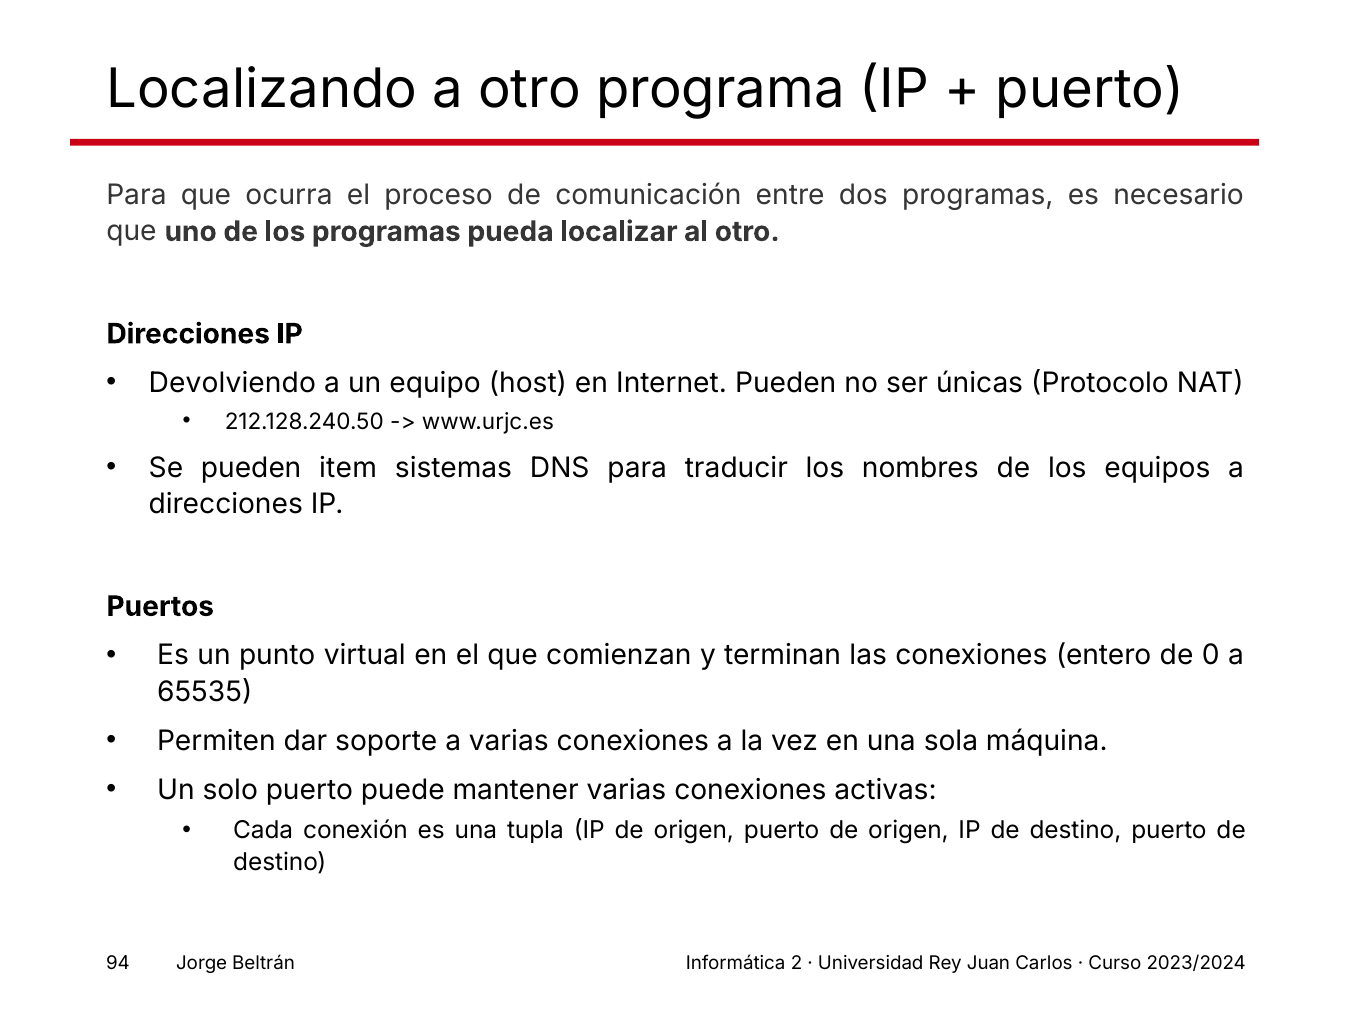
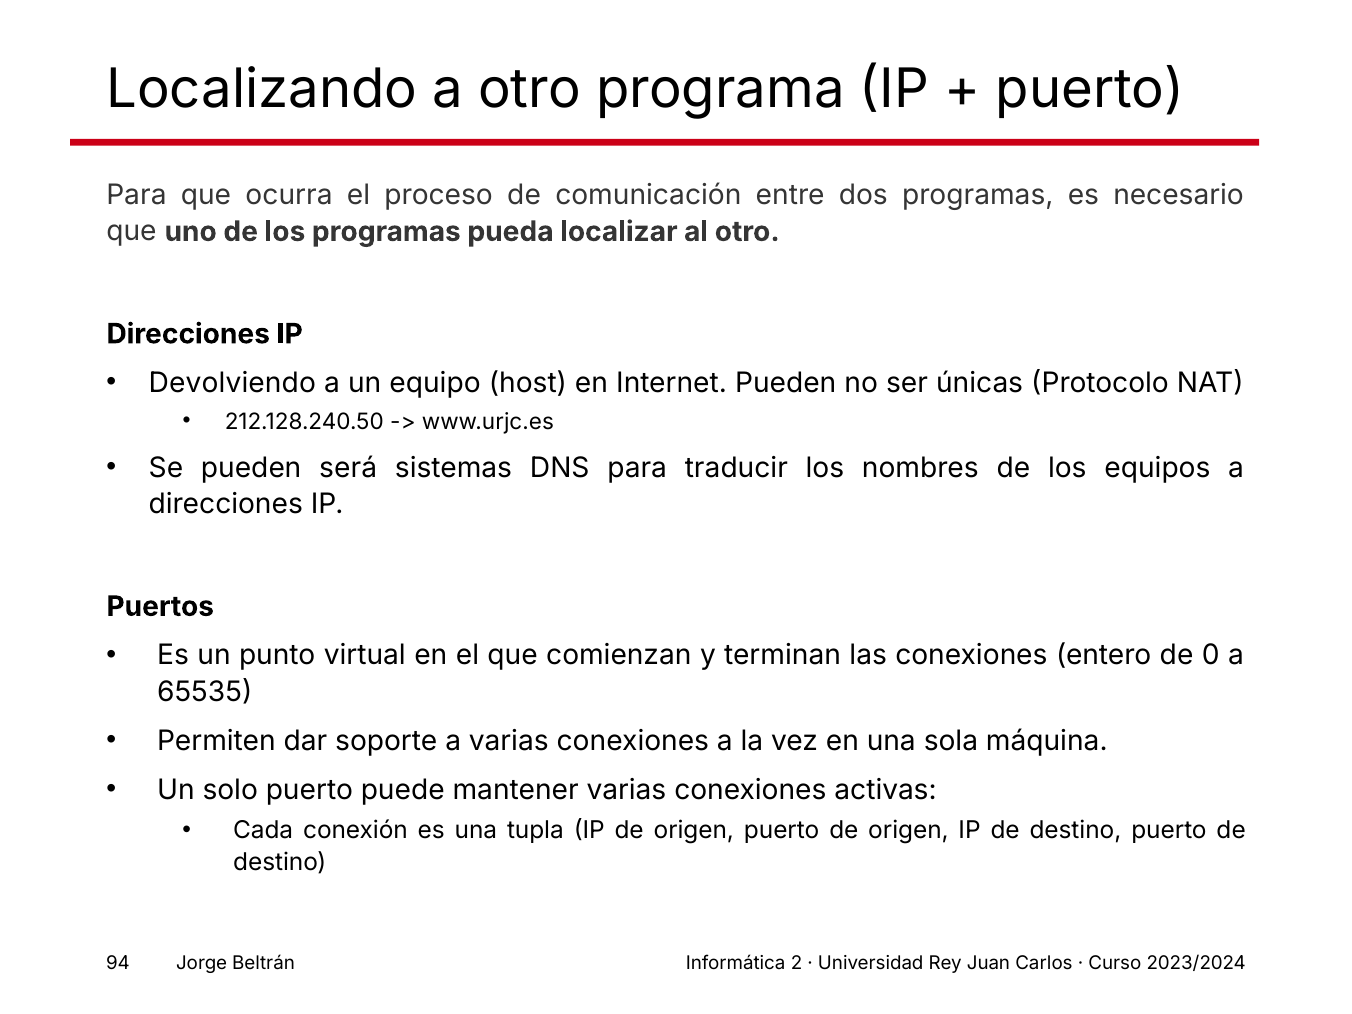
item: item -> será (348, 468)
